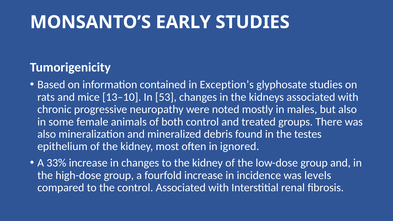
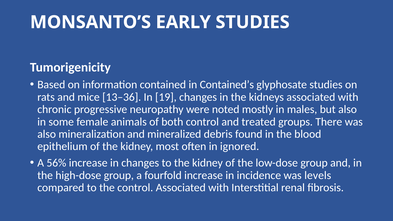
Exception’s: Exception’s -> Contained’s (227, 85)
13–10: 13–10 -> 13–36 (122, 97)
53: 53 -> 19 (166, 97)
testes: testes -> blood (308, 134)
33%: 33% -> 56% (56, 163)
